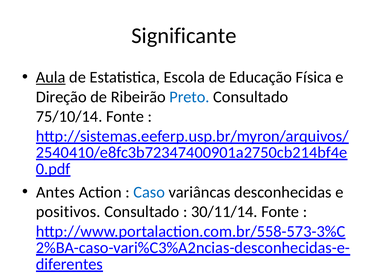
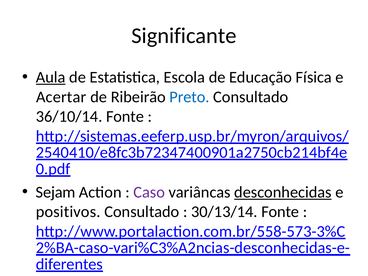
Direção: Direção -> Acertar (61, 97)
75/10/14: 75/10/14 -> 36/10/14 (69, 117)
Antes: Antes -> Sejam (56, 192)
Caso colour: blue -> purple (149, 192)
desconhecidas underline: none -> present (283, 192)
30/11/14: 30/11/14 -> 30/13/14 (224, 212)
